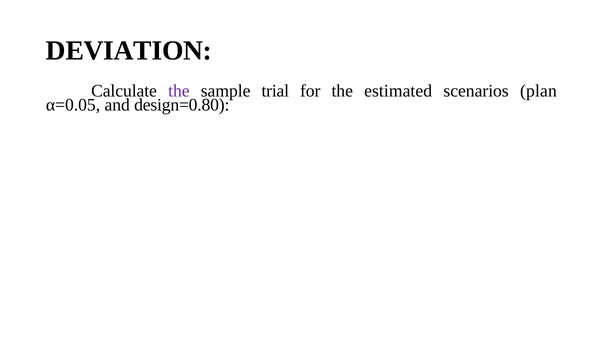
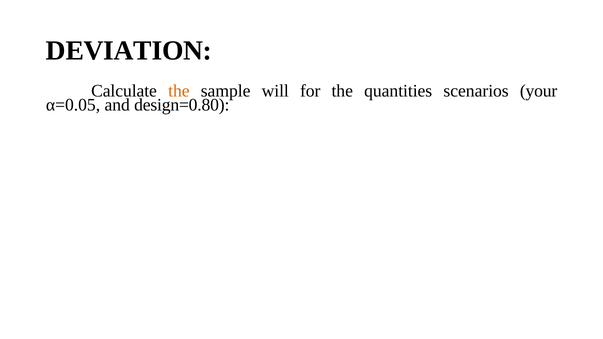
the colour: purple -> orange (179, 91)
trial: trial -> will (275, 91)
estimated: estimated -> quantities (398, 91)
plan: plan -> your (539, 91)
